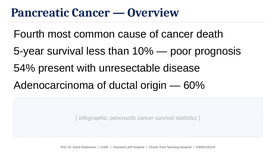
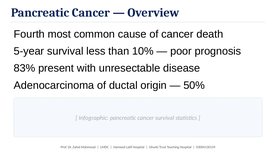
54%: 54% -> 83% (25, 68)
60%: 60% -> 50% (194, 85)
